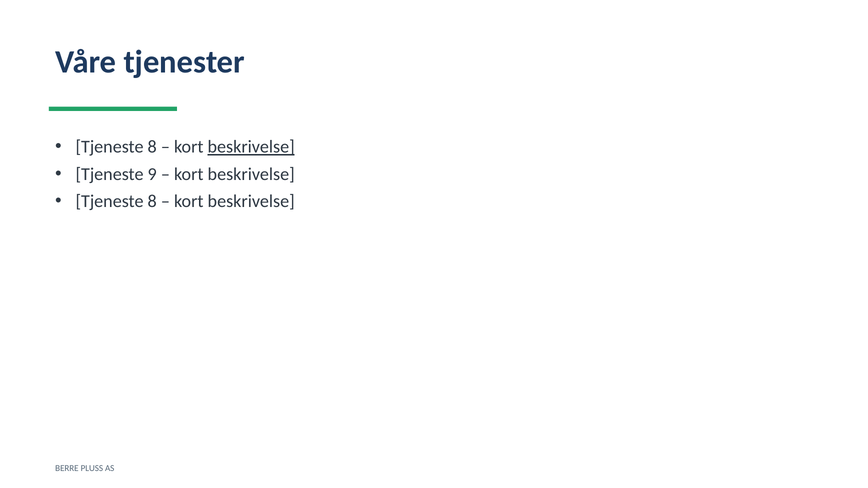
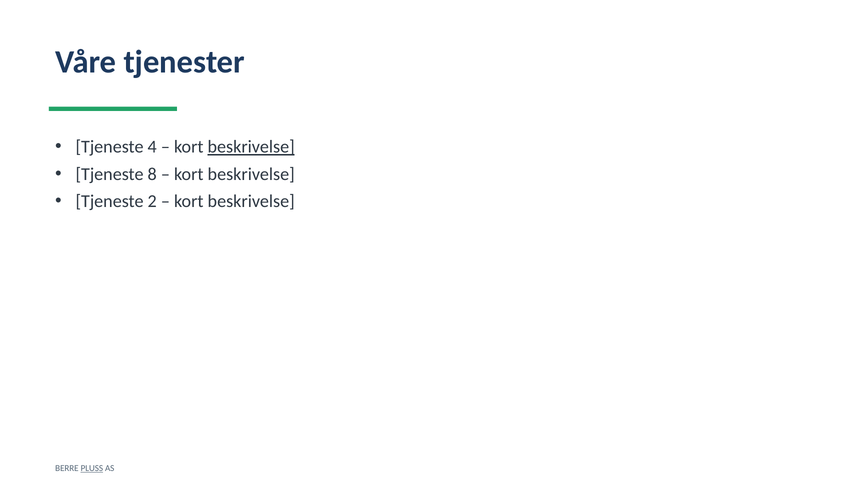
8: 8 -> 4 (152, 147)
9: 9 -> 8 (152, 174)
8: 8 -> 2 (152, 201)
PLUSS underline: none -> present (92, 468)
